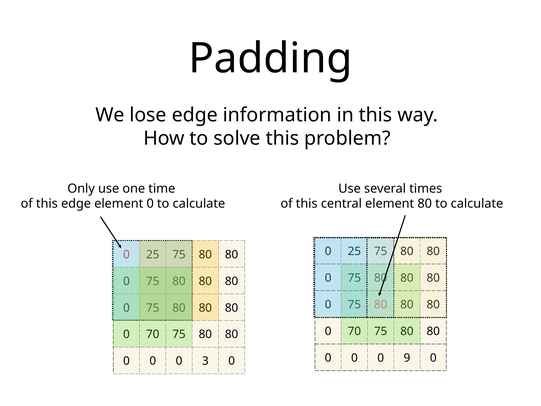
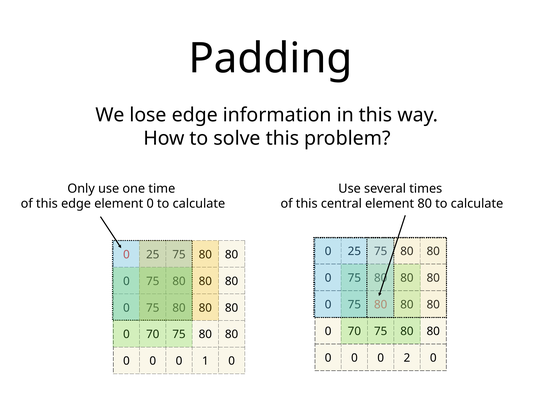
9: 9 -> 2 (407, 358)
3: 3 -> 1 (205, 361)
